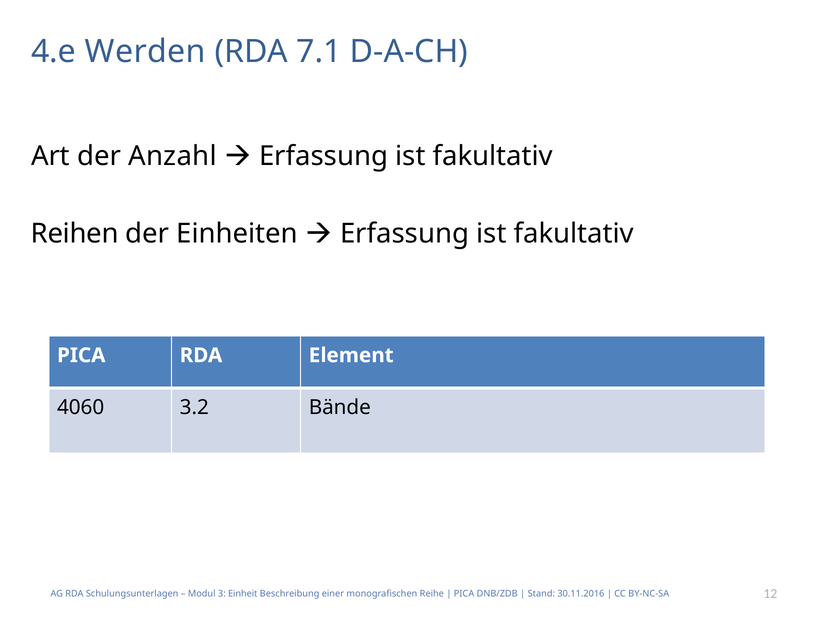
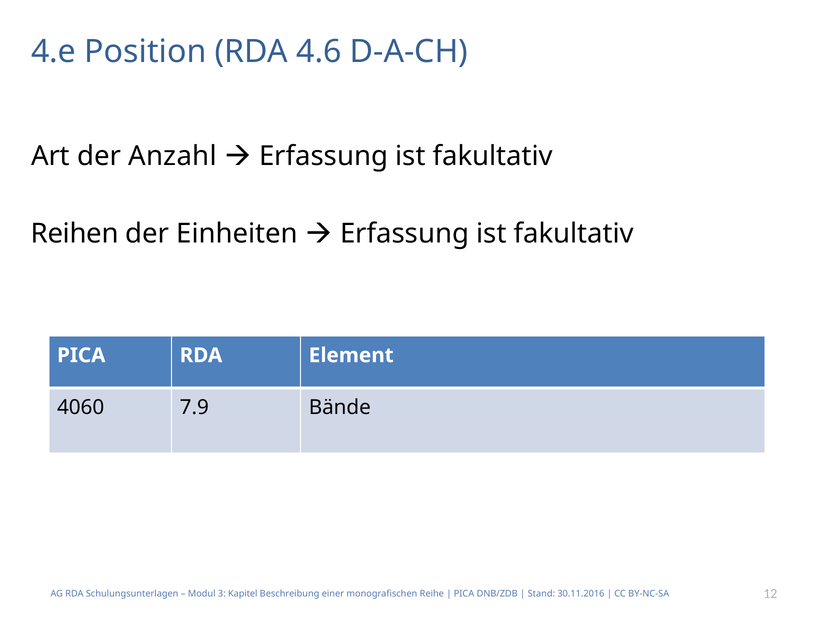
Werden: Werden -> Position (145, 52)
7.1: 7.1 -> 4.6 (319, 52)
3.2: 3.2 -> 7.9 (194, 408)
Einheit: Einheit -> Kapitel (243, 594)
